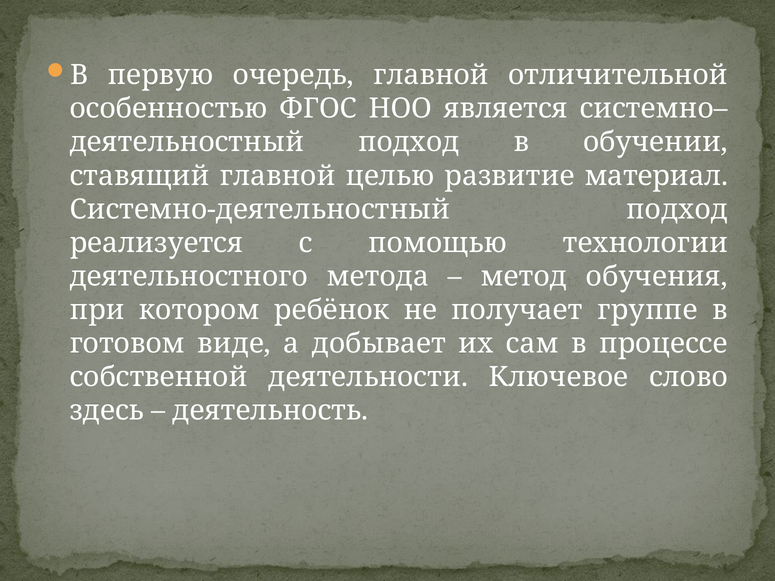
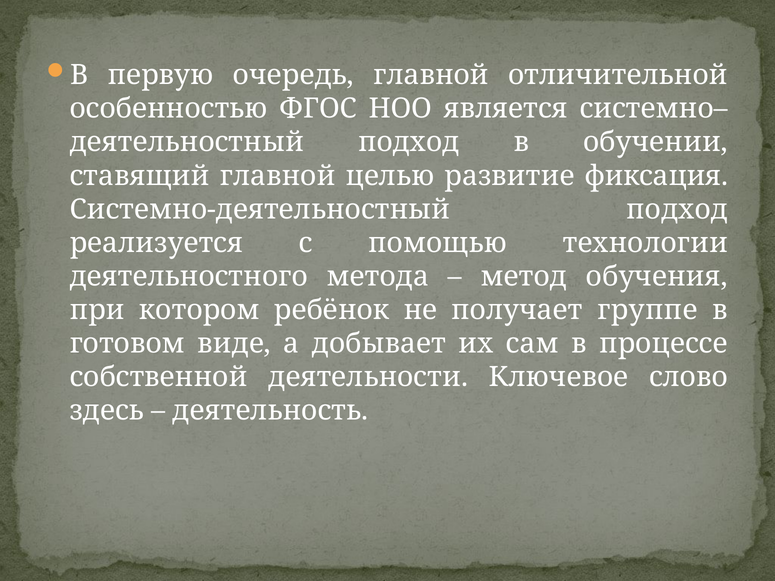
материал: материал -> фиксация (656, 176)
